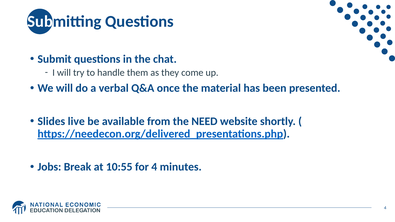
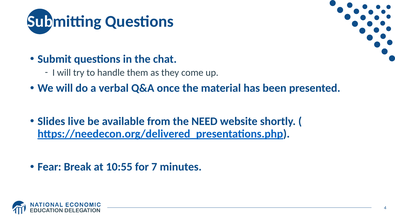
Jobs: Jobs -> Fear (49, 167)
for 4: 4 -> 7 (154, 167)
